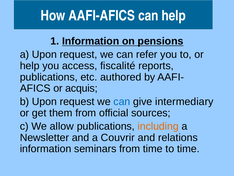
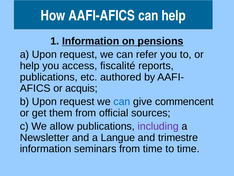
intermediary: intermediary -> commencent (184, 101)
including colour: orange -> purple (158, 126)
Couvrir: Couvrir -> Langue (118, 137)
relations: relations -> trimestre (178, 137)
